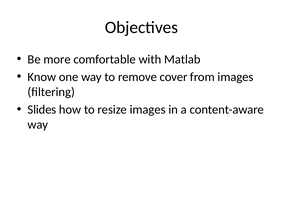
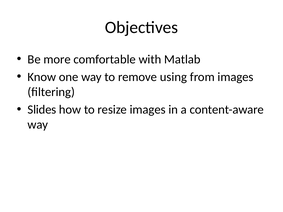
cover: cover -> using (173, 77)
